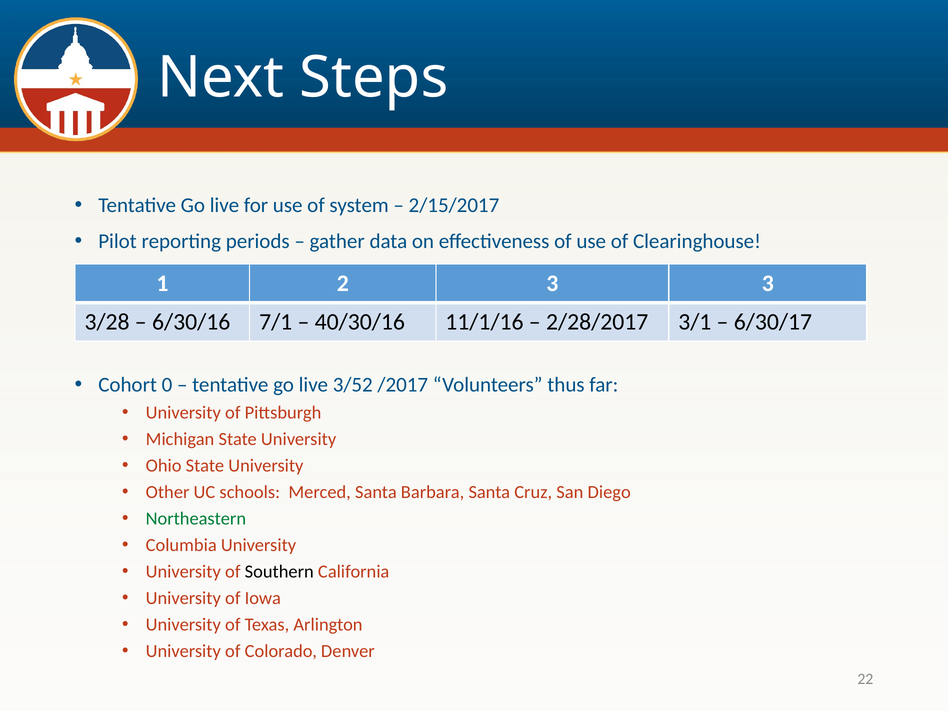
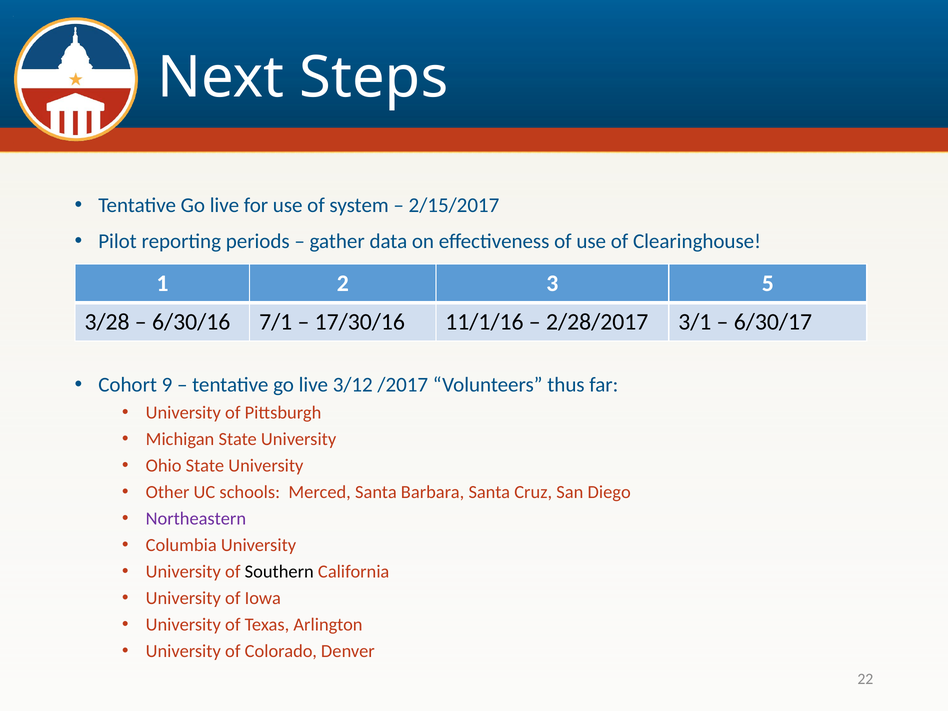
3 3: 3 -> 5 (768, 284)
40/30/16: 40/30/16 -> 17/30/16 (360, 322)
0: 0 -> 9 (167, 385)
3/52: 3/52 -> 3/12 (353, 385)
Northeastern colour: green -> purple (196, 519)
